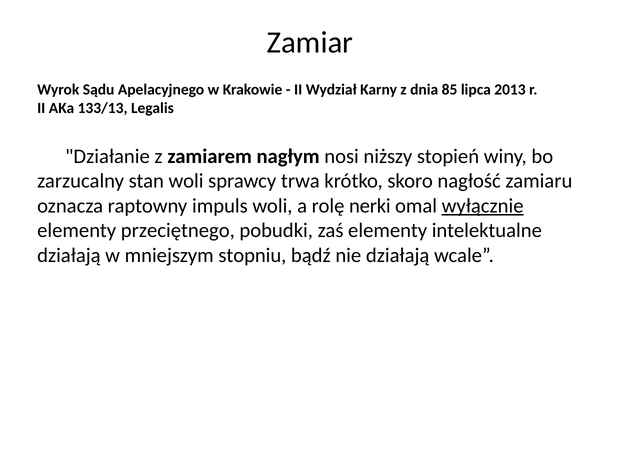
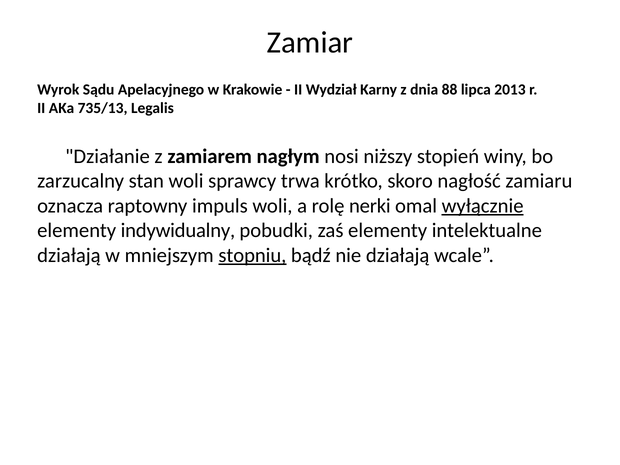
85: 85 -> 88 (450, 90)
133/13: 133/13 -> 735/13 (103, 108)
przeciętnego: przeciętnego -> indywidualny (178, 231)
stopniu underline: none -> present (252, 255)
